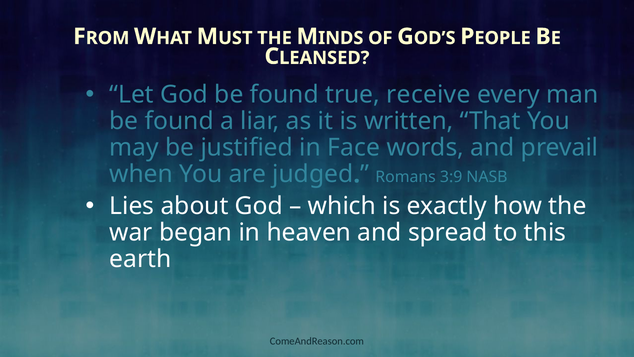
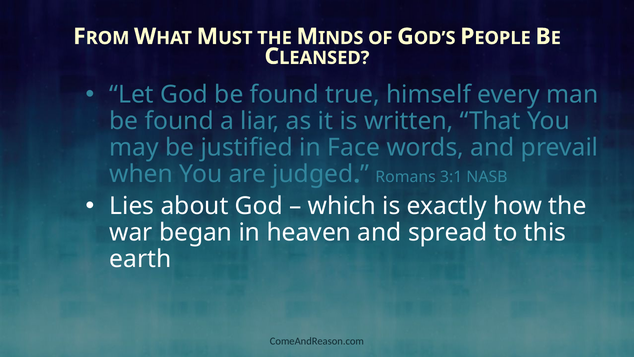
receive: receive -> himself (429, 94)
3:9: 3:9 -> 3:1 (451, 177)
